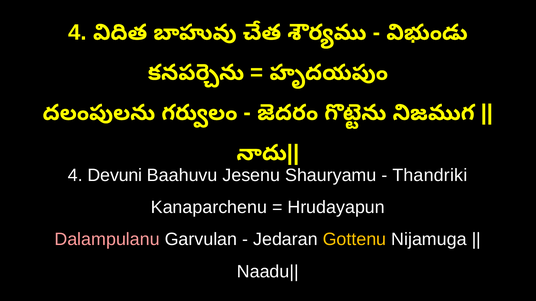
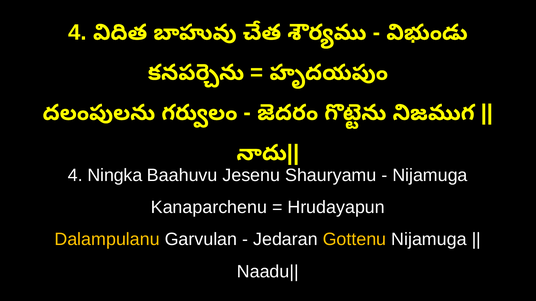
Devuni: Devuni -> Ningka (115, 175)
Thandriki: Thandriki -> Nijamuga (430, 175)
Dalampulanu colour: pink -> yellow (107, 240)
